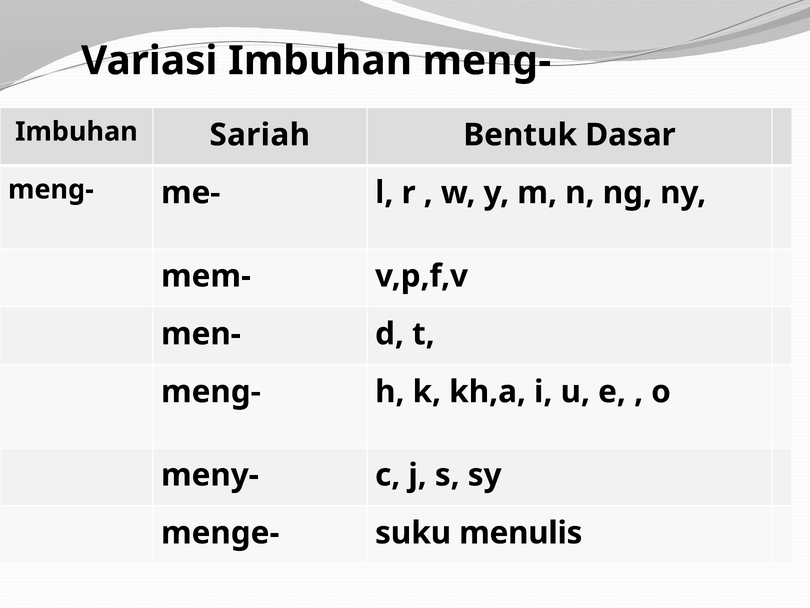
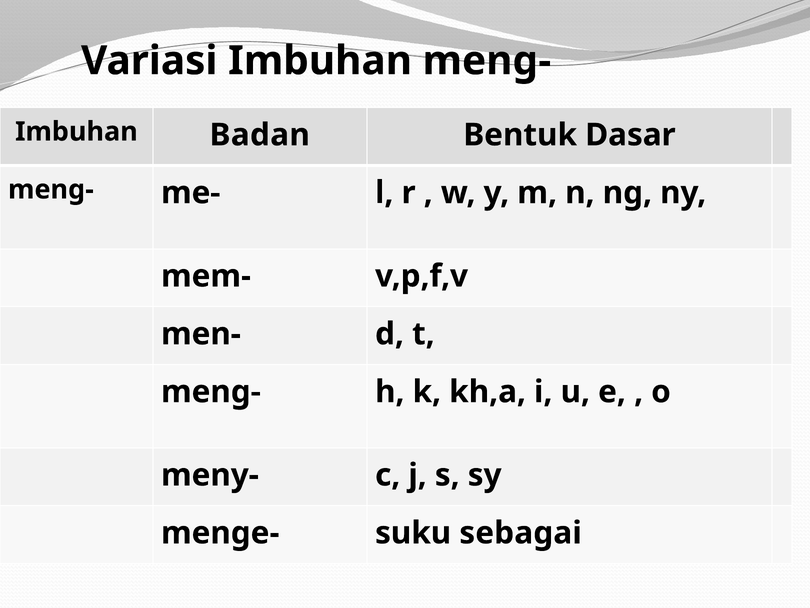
Sariah: Sariah -> Badan (260, 135)
menulis: menulis -> sebagai (521, 533)
